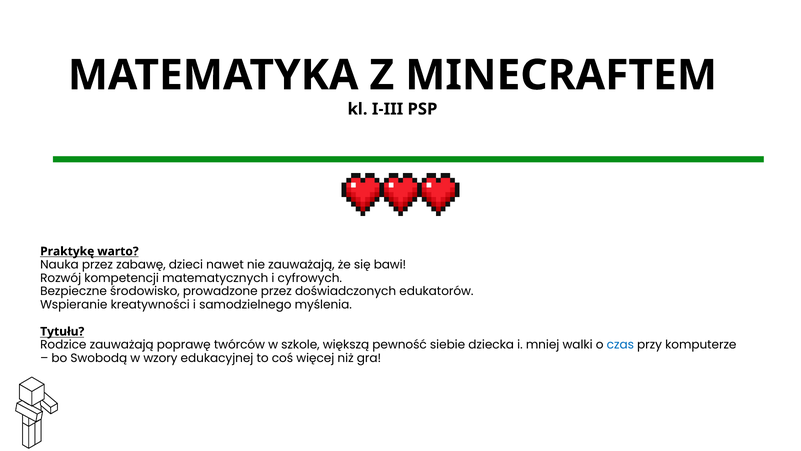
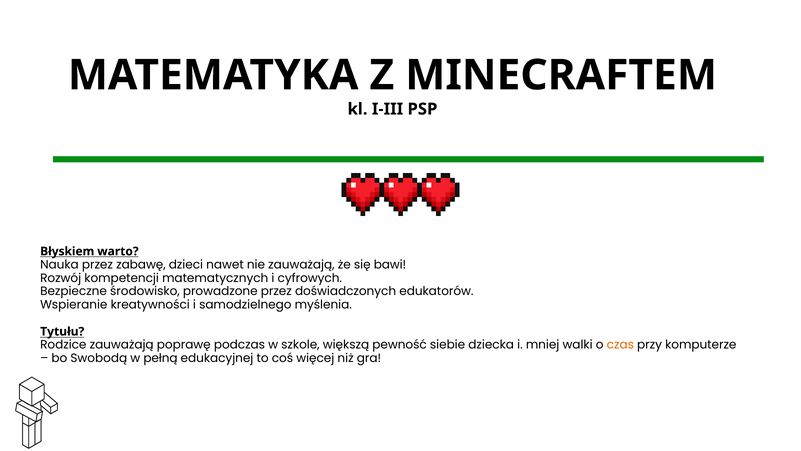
Praktykę: Praktykę -> Błyskiem (67, 251)
twórców: twórców -> podczas (239, 345)
czas colour: blue -> orange (620, 345)
wzory: wzory -> pełną (160, 358)
